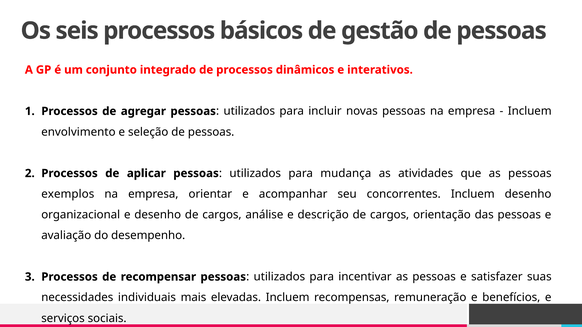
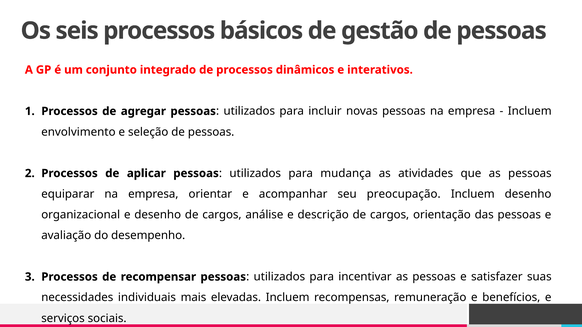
exemplos: exemplos -> equiparar (68, 194)
concorrentes: concorrentes -> preocupação (404, 194)
